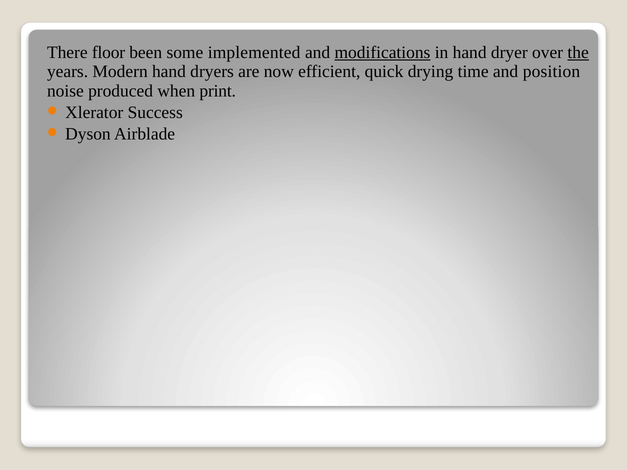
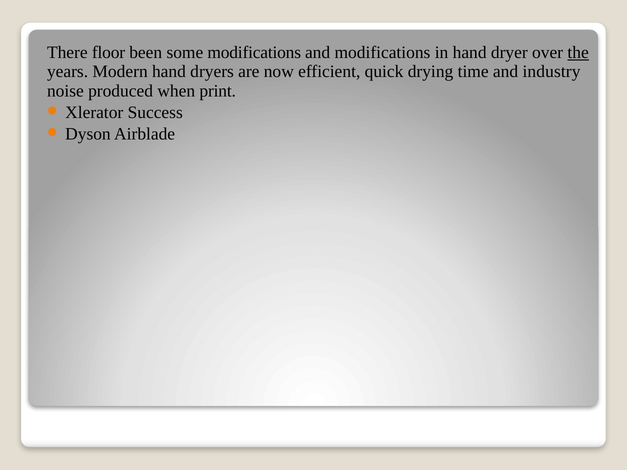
some implemented: implemented -> modifications (254, 52)
modifications underline: present -> none (382, 52)
position: position -> industry (552, 72)
